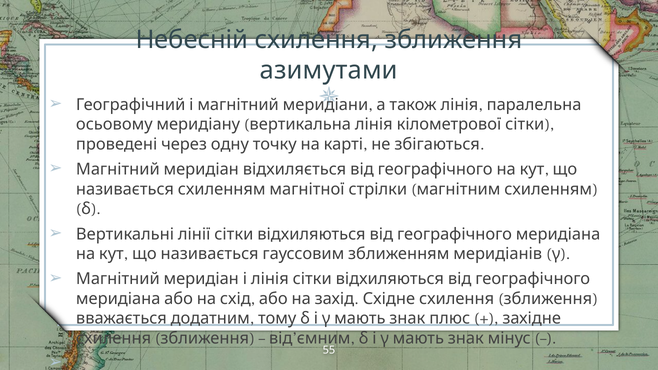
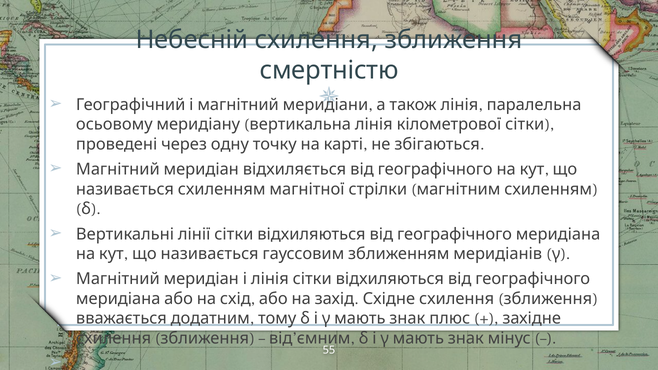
азимутами: азимутами -> смертністю (329, 70)
